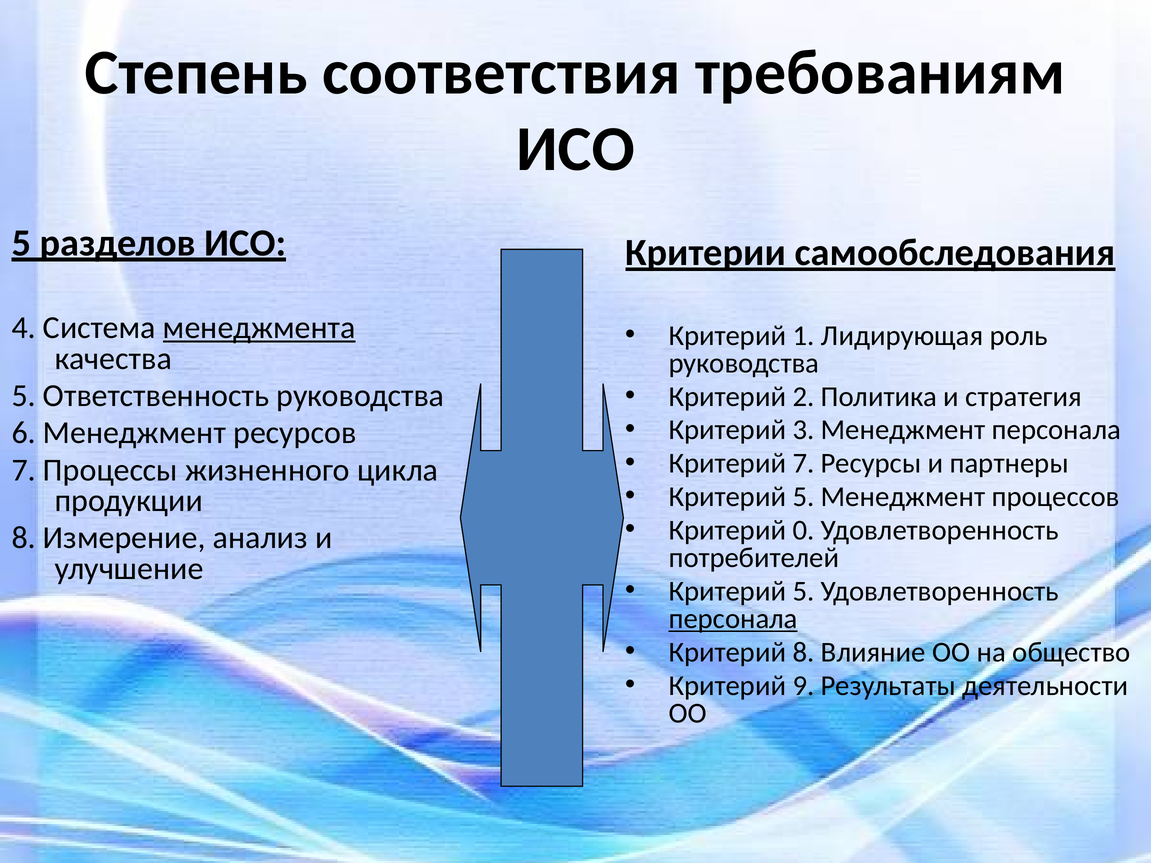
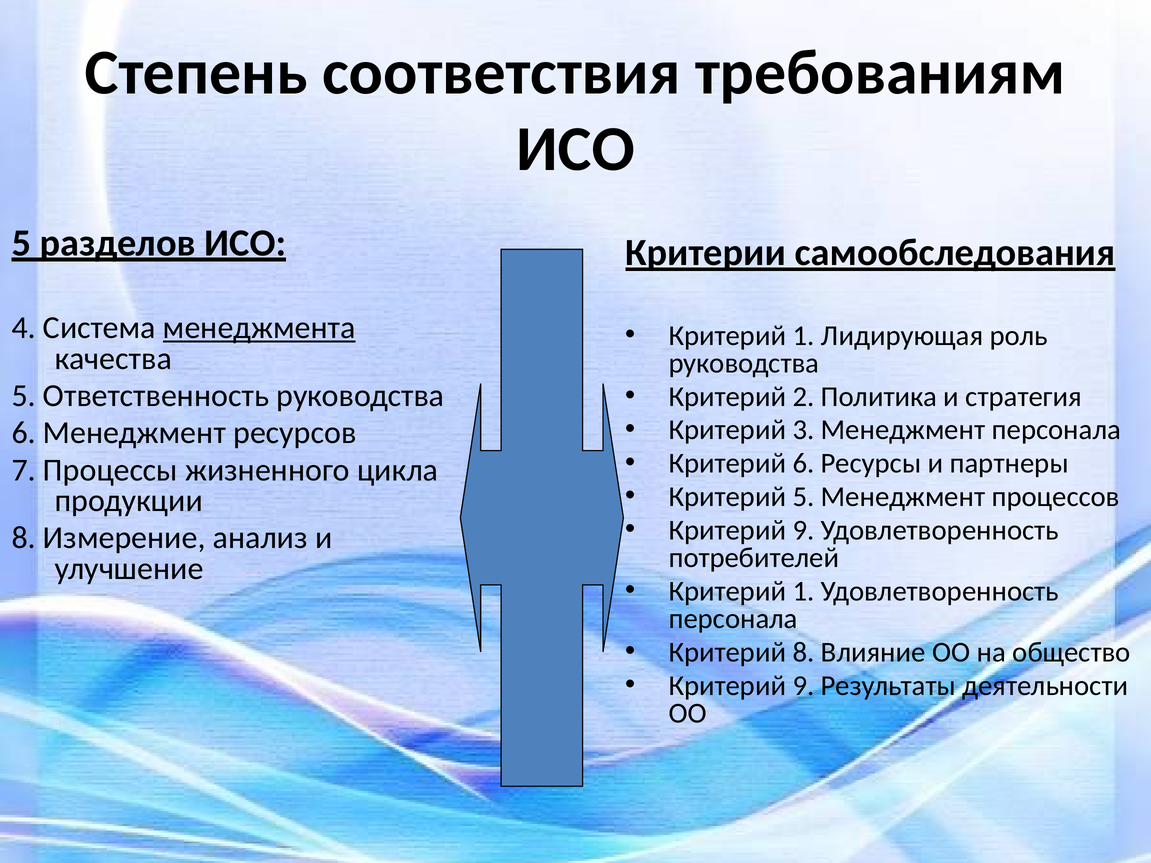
Критерий 7: 7 -> 6 (804, 463)
0: 0 -> 9 (804, 530)
5: 5 -> 1 (804, 591)
персонала underline: present -> none (733, 619)
